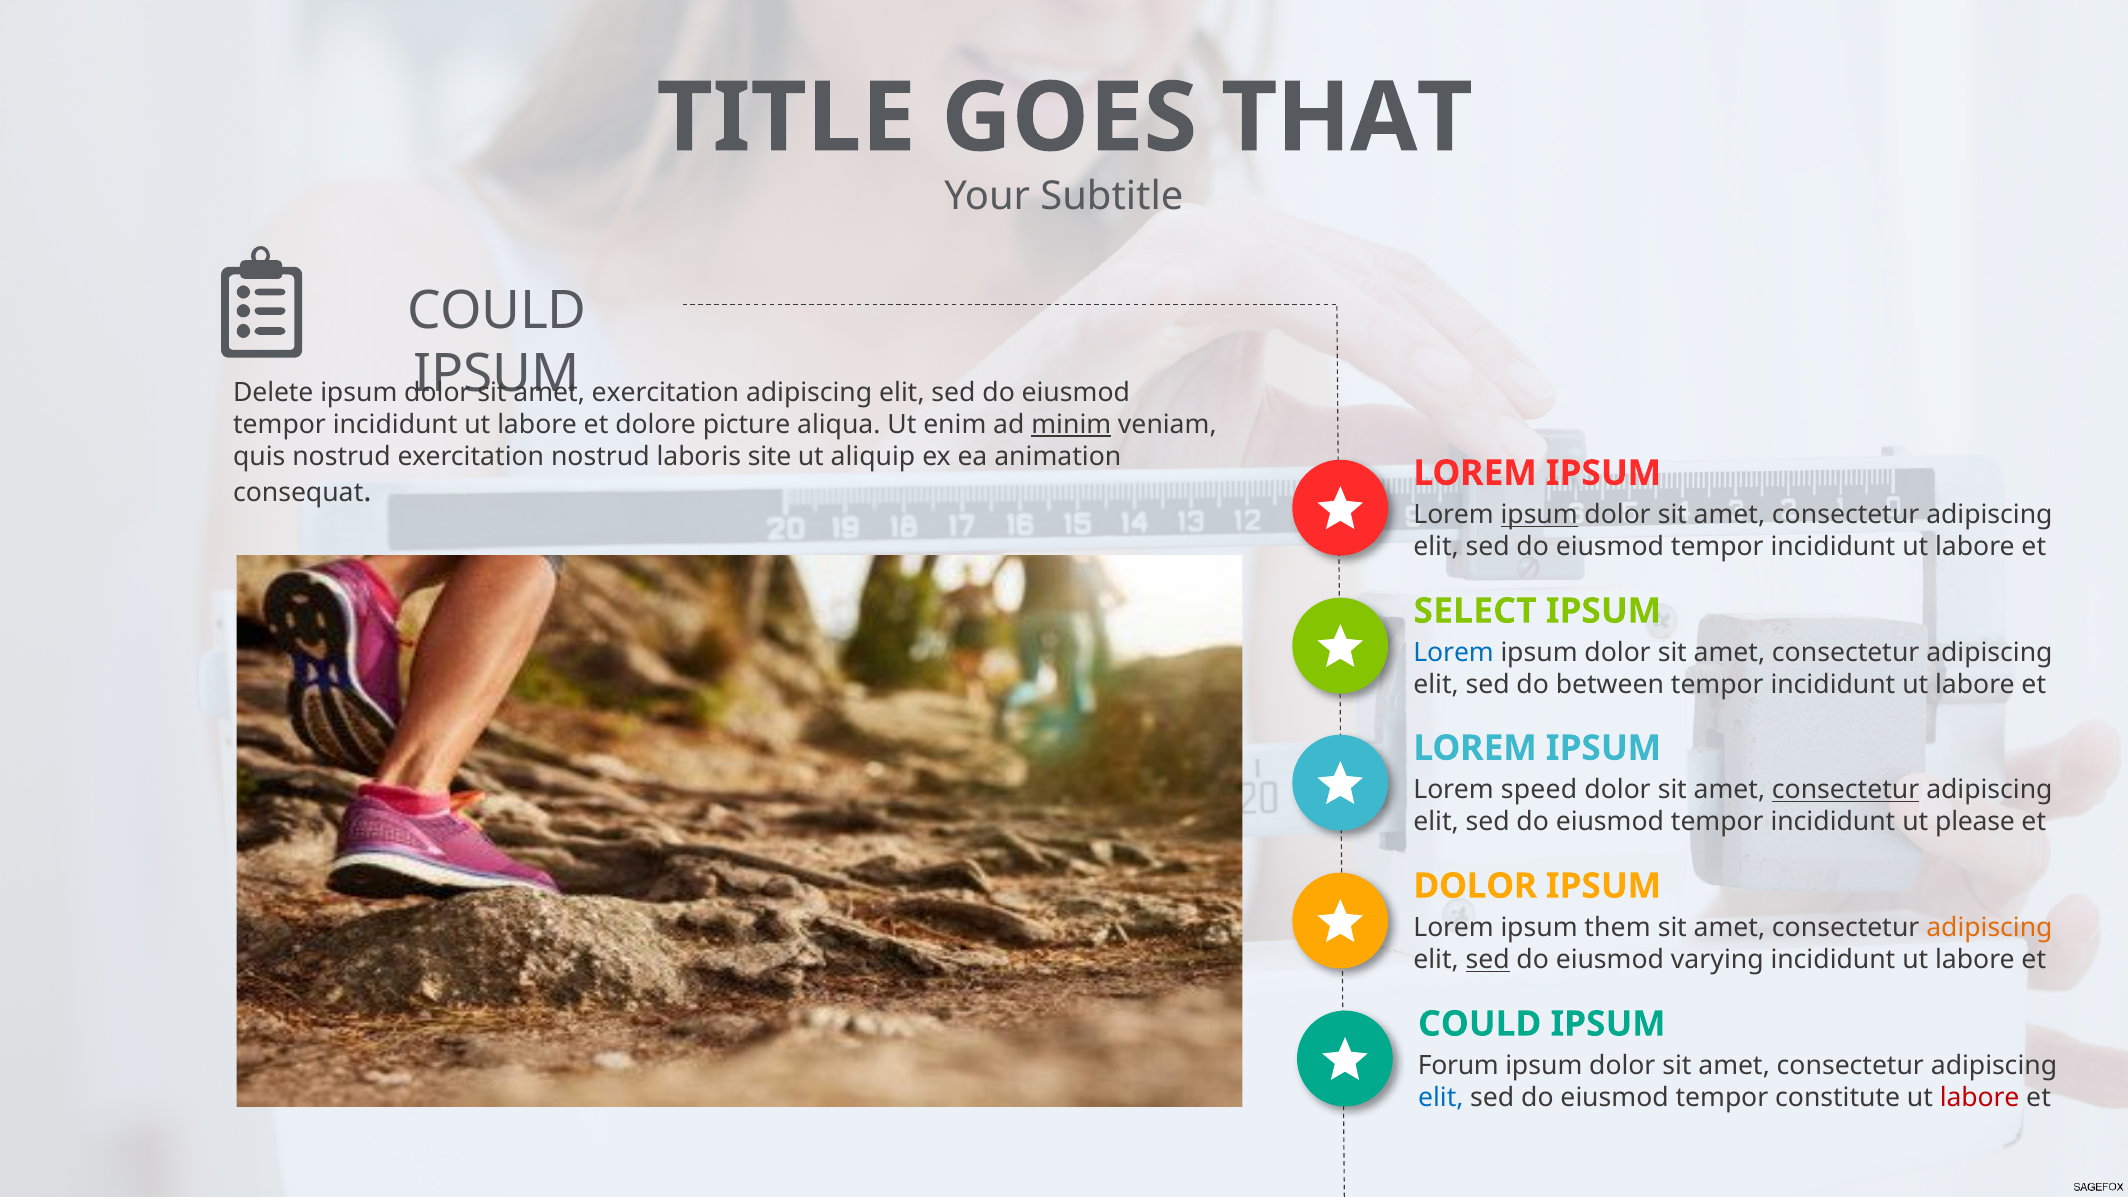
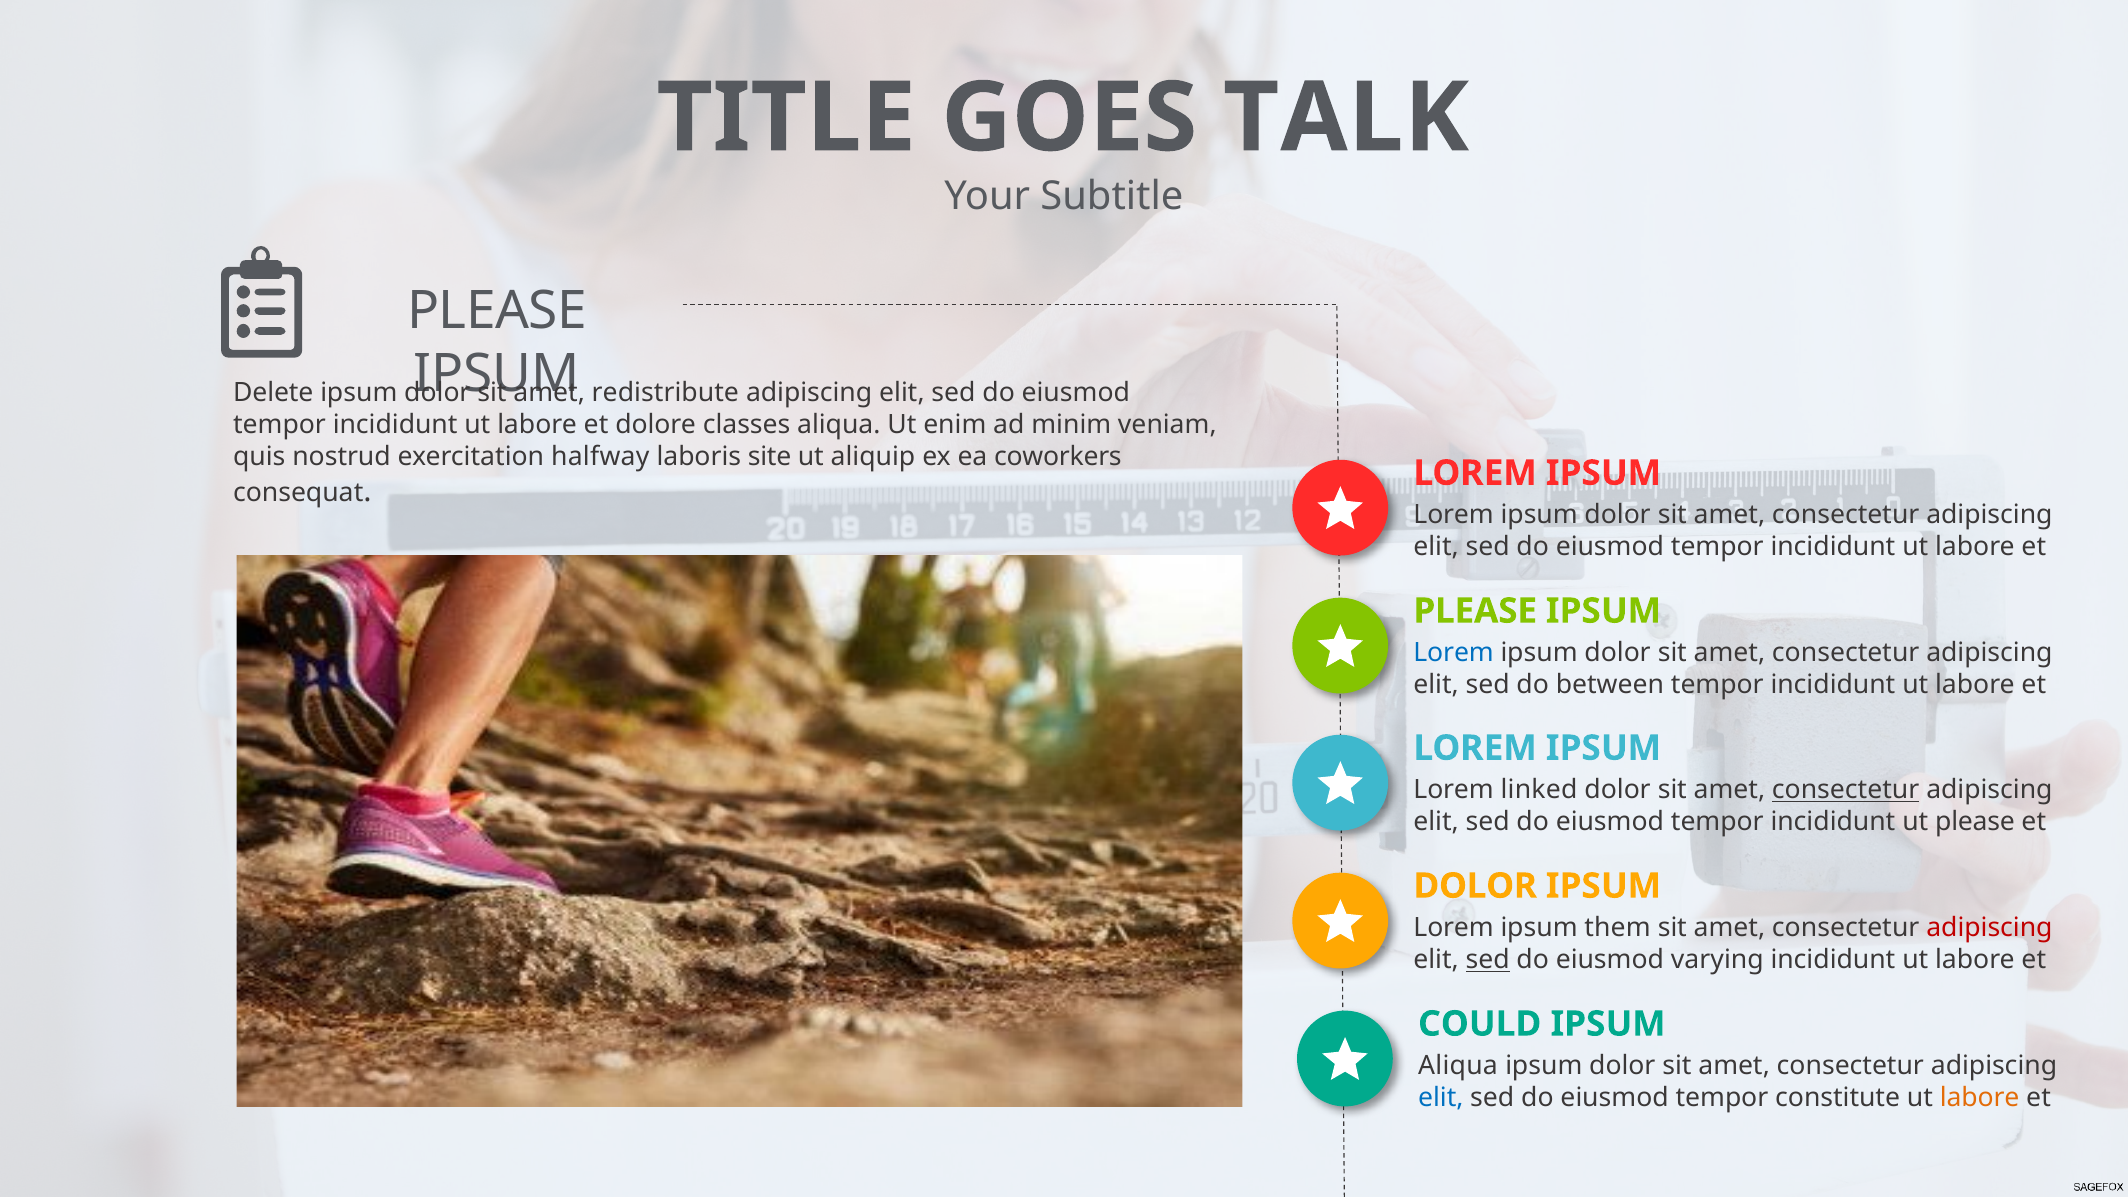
THAT: THAT -> TALK (1346, 118)
COULD: COULD -> PLEASE (497, 310)
exercitation: exercitation -> redistribute (665, 393)
picture: picture -> classes (747, 425)
minim underline: present -> none (1071, 425)
exercitation nostrud: nostrud -> halfway (600, 457)
animation: animation -> coworkers (1058, 457)
ipsum underline: present -> none (1539, 515)
SELECT: SELECT -> PLEASE (1475, 611)
speed: speed -> linked (1539, 790)
adipiscing colour: orange -> red (1989, 928)
Forum: Forum -> Aliqua (1458, 1066)
labore colour: red -> orange (1980, 1098)
